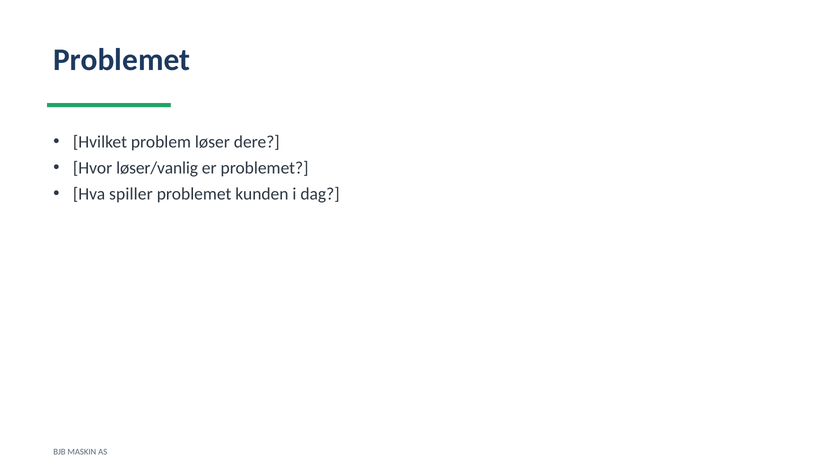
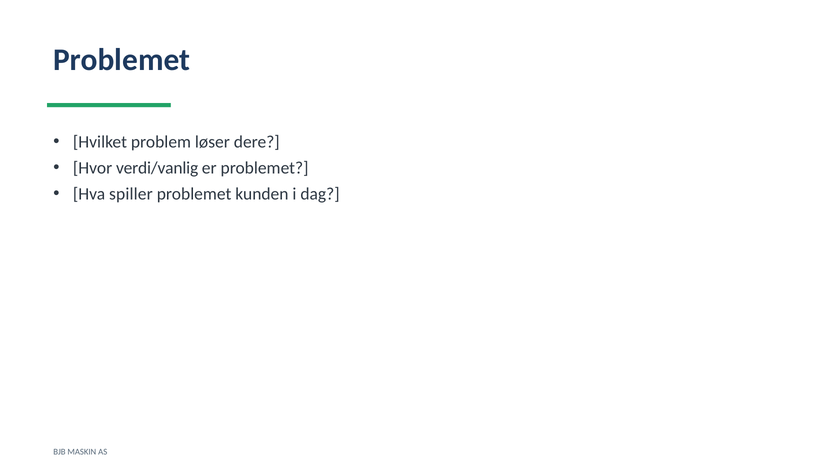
løser/vanlig: løser/vanlig -> verdi/vanlig (157, 168)
